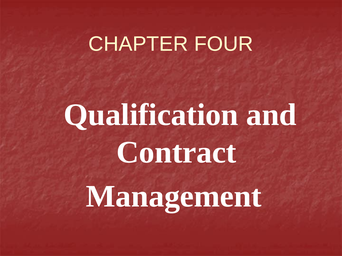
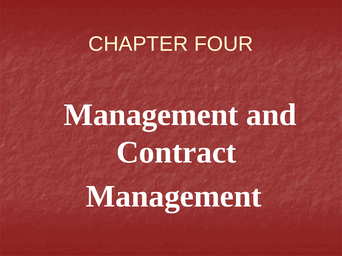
Qualification: Qualification -> Management (151, 115)
